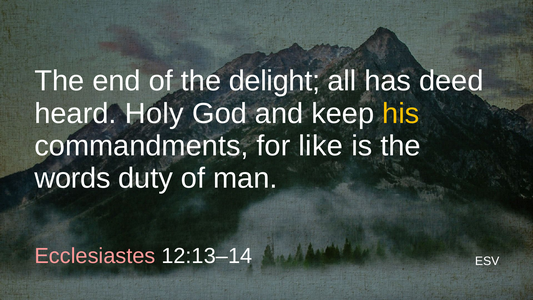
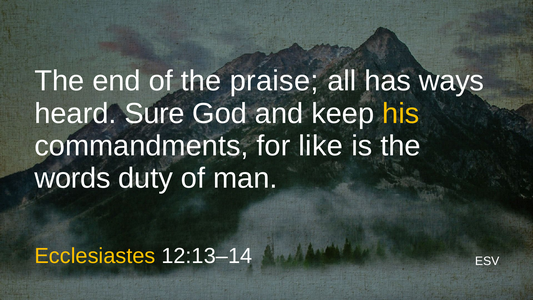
delight: delight -> praise (274, 81)
deed: deed -> ways (451, 81)
Holy: Holy -> Sure (155, 113)
Ecclesiastes colour: pink -> yellow (95, 256)
